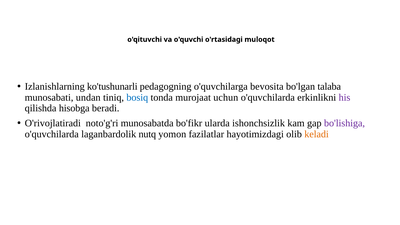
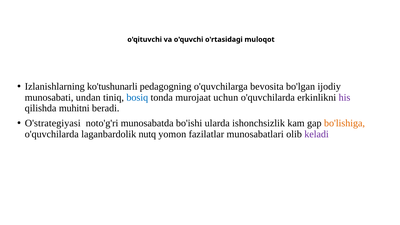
talaba: talaba -> ijodiy (329, 87)
hisobga: hisobga -> muhitni (74, 108)
O'rivojlatiradi: O'rivojlatiradi -> O'strategiyasi (53, 123)
bo'fikr: bo'fikr -> bo'ishi (189, 123)
bo'lishiga colour: purple -> orange (345, 123)
hayotimizdagi: hayotimizdagi -> munosabatlari (255, 134)
keladi colour: orange -> purple (317, 134)
